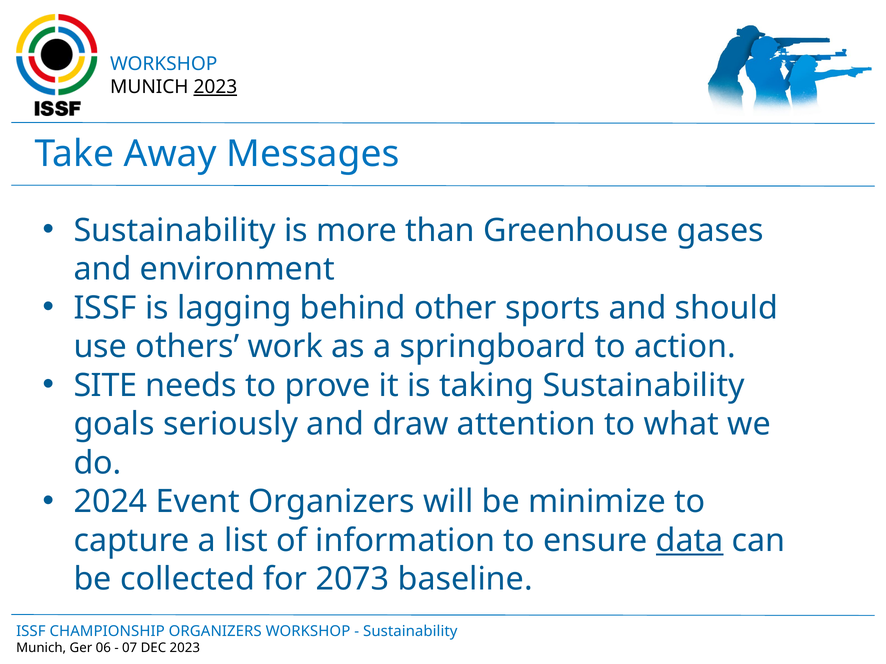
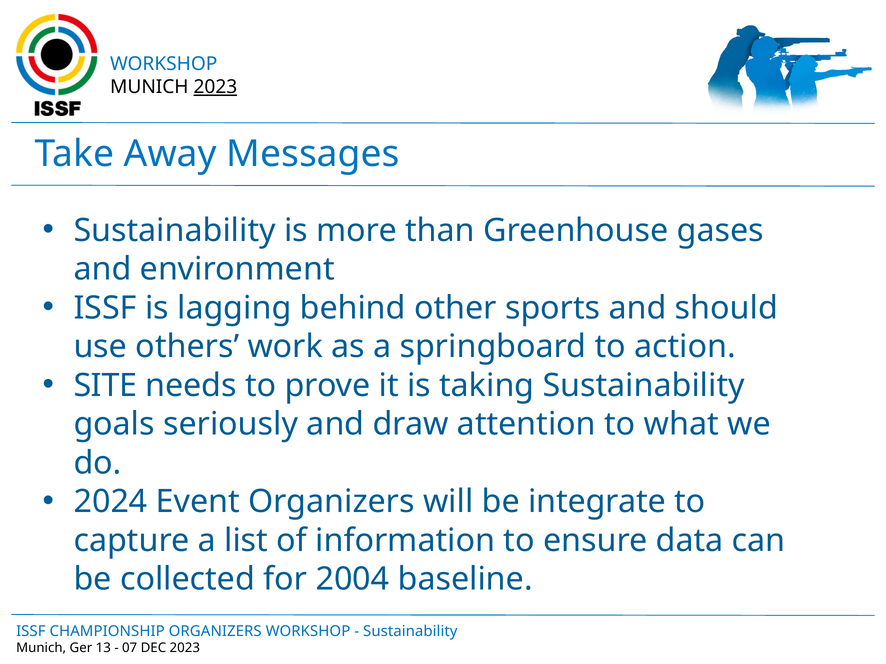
minimize: minimize -> integrate (597, 502)
data underline: present -> none (690, 541)
2073: 2073 -> 2004 (352, 580)
06: 06 -> 13 (103, 648)
